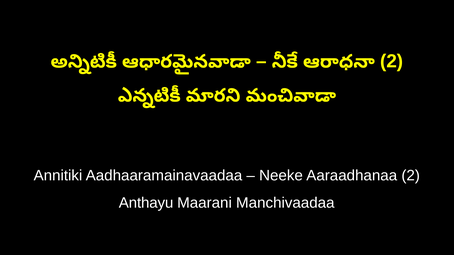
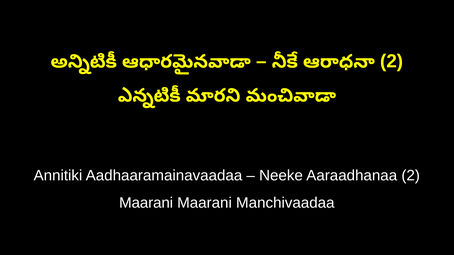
Anthayu: Anthayu -> Maarani (146, 203)
